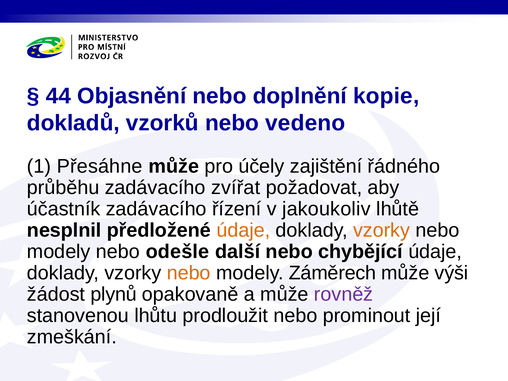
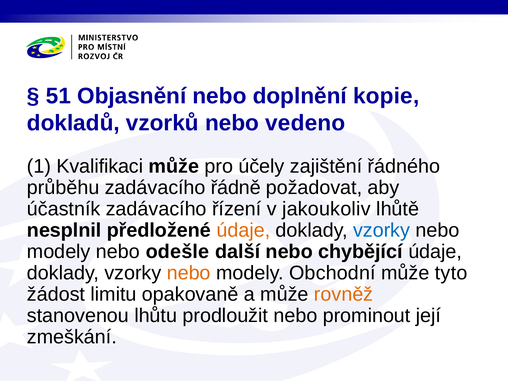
44: 44 -> 51 (58, 96)
Přesáhne: Přesáhne -> Kvalifikaci (100, 166)
zvířat: zvířat -> řádně (236, 188)
vzorky colour: orange -> blue (382, 230)
Záměrech: Záměrech -> Obchodní (332, 273)
výši: výši -> tyto (451, 273)
plynů: plynů -> limitu (113, 294)
rovněž colour: purple -> orange (344, 294)
